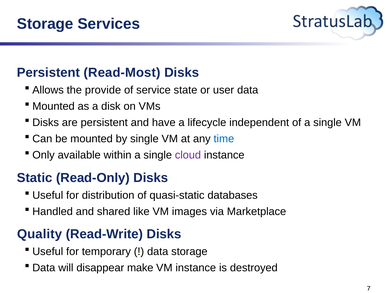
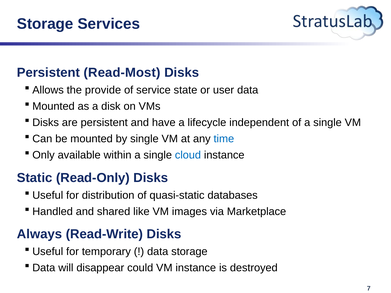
cloud colour: purple -> blue (188, 155)
Quality: Quality -> Always (40, 234)
make: make -> could (140, 268)
